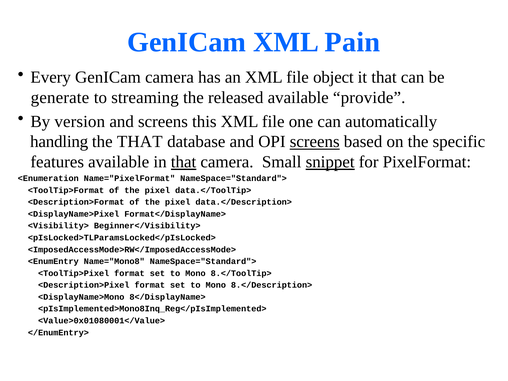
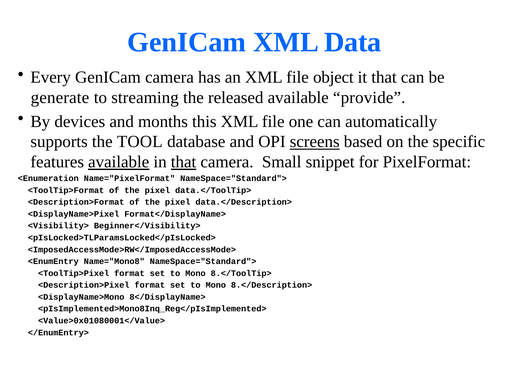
Pain: Pain -> Data (353, 42)
version: version -> devices (80, 121)
and screens: screens -> months (163, 121)
handling: handling -> supports (59, 142)
the THAT: THAT -> TOOL (140, 142)
available underline: none -> present (119, 162)
snippet underline: present -> none (330, 162)
